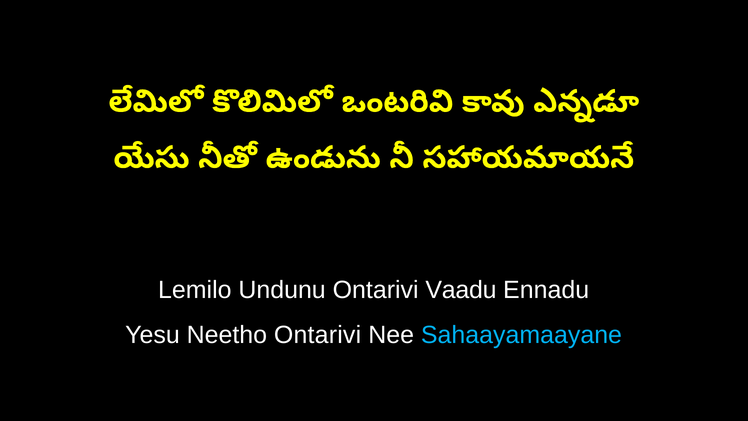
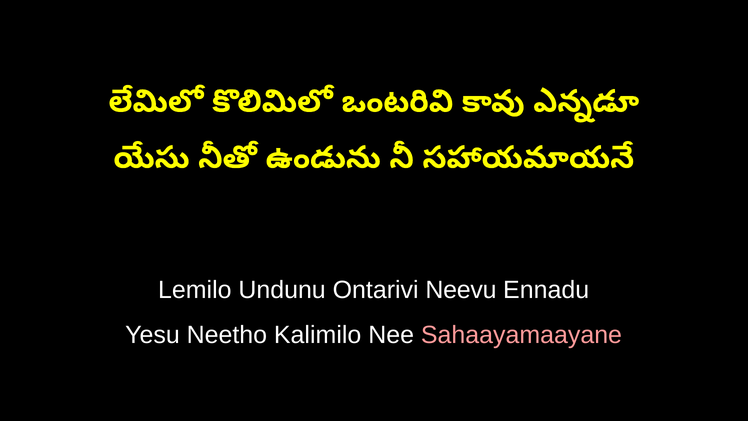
Vaadu: Vaadu -> Neevu (461, 290)
Neetho Ontarivi: Ontarivi -> Kalimilo (318, 335)
Sahaayamaayane colour: light blue -> pink (521, 335)
